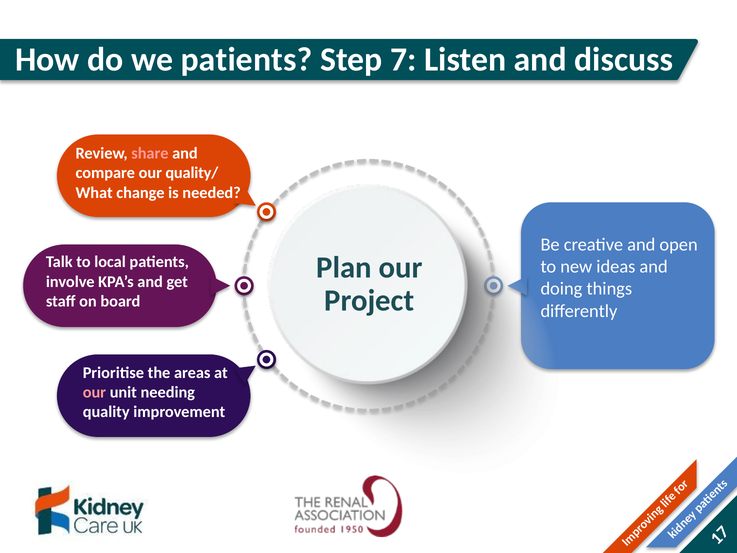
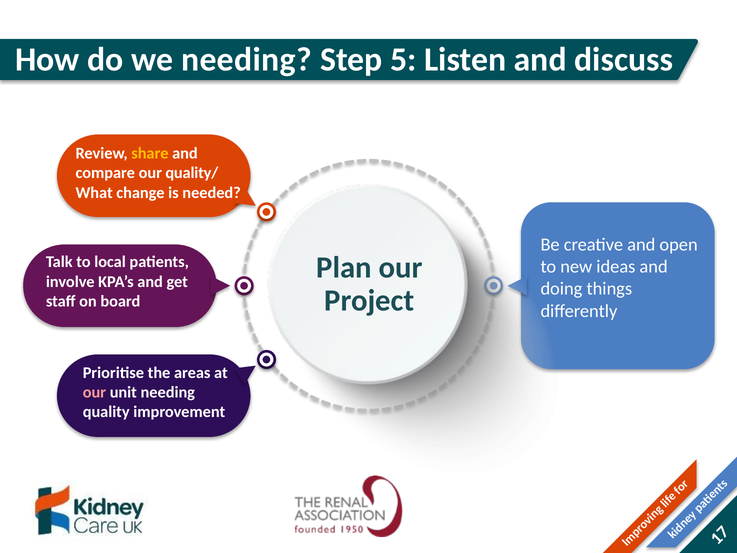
we patients: patients -> needing (246, 60)
Step 7: 7 -> 5 (403, 60)
share colour: pink -> yellow (150, 153)
